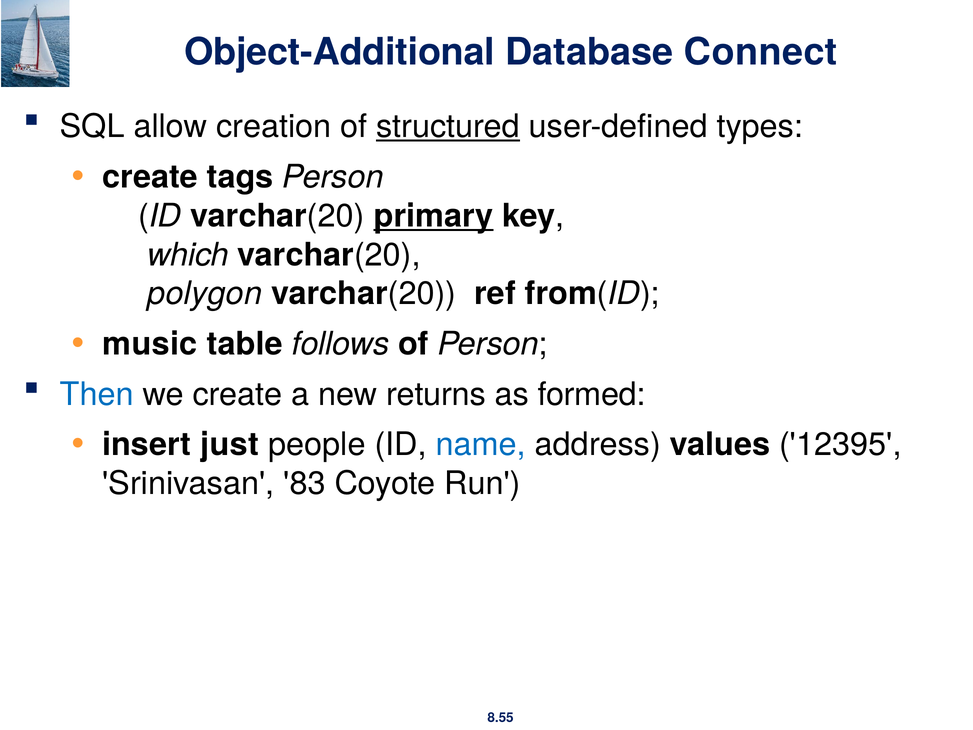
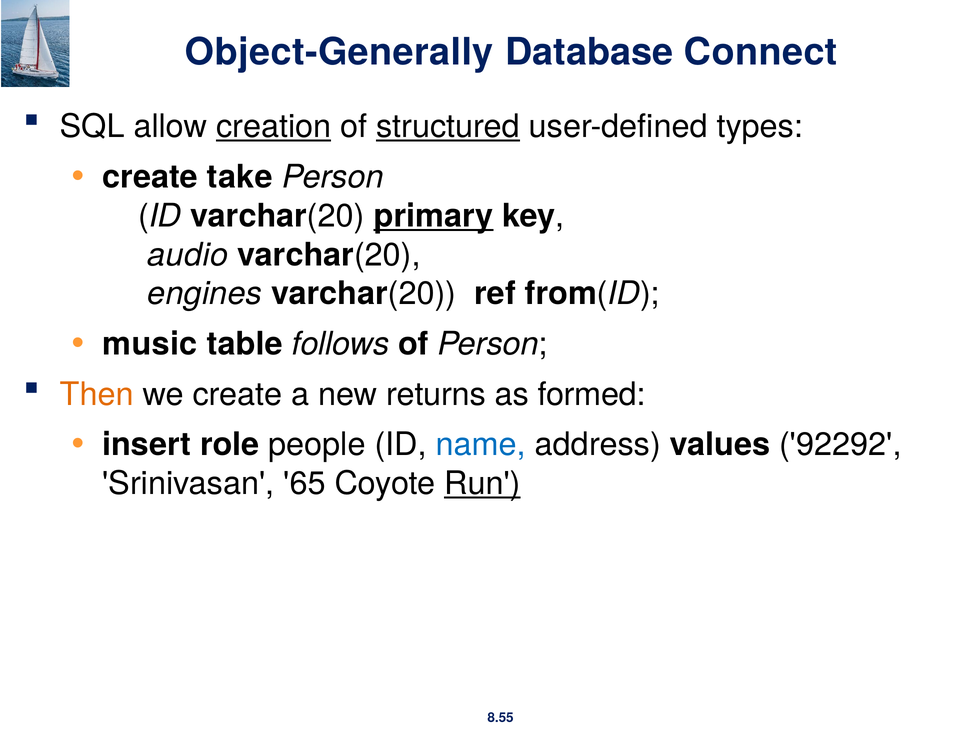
Object-Additional: Object-Additional -> Object-Generally (339, 52)
creation underline: none -> present (274, 127)
tags: tags -> take (240, 177)
which: which -> audio (188, 255)
polygon: polygon -> engines (205, 294)
Then colour: blue -> orange (97, 394)
just: just -> role (230, 444)
12395: 12395 -> 92292 (840, 444)
83: 83 -> 65 (305, 483)
Run underline: none -> present (482, 483)
